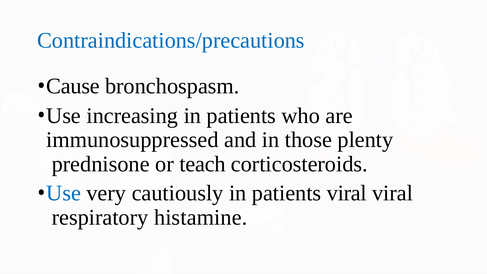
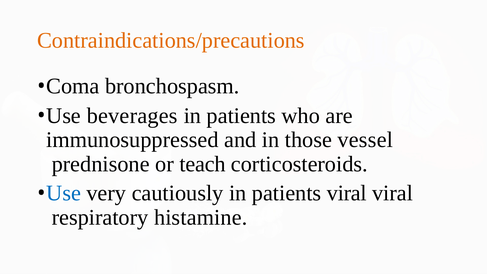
Contraindications/precautions colour: blue -> orange (171, 41)
Cause: Cause -> Coma (73, 86)
increasing: increasing -> beverages (132, 116)
plenty: plenty -> vessel (365, 140)
